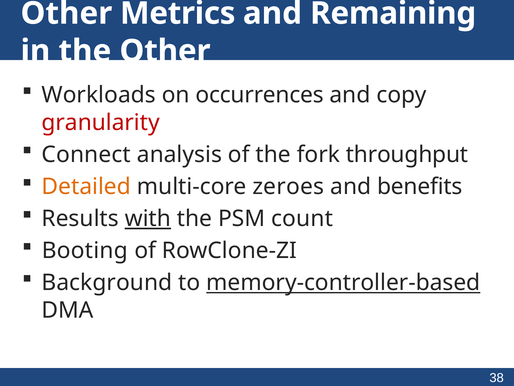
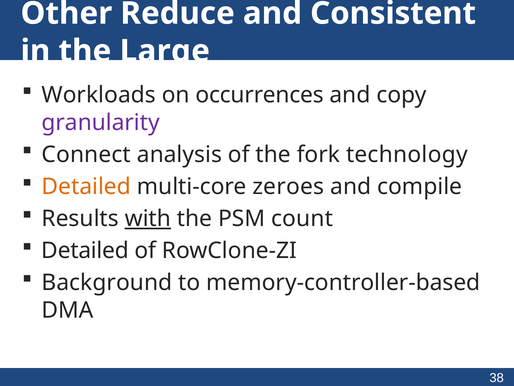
Metrics: Metrics -> Reduce (178, 13)
Remaining: Remaining -> Consistent (393, 13)
the Other: Other -> Large (165, 51)
granularity colour: red -> purple (101, 122)
throughput: throughput -> technology (407, 154)
benefits: benefits -> compile (420, 186)
Booting: Booting -> Detailed (85, 250)
memory-controller-based underline: present -> none (343, 282)
